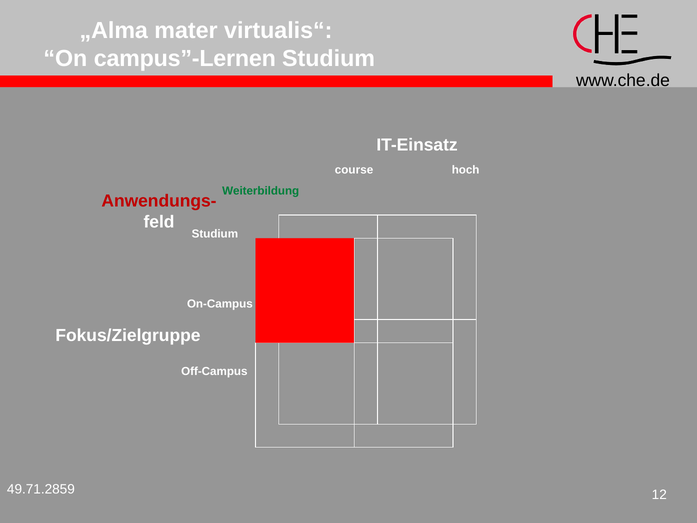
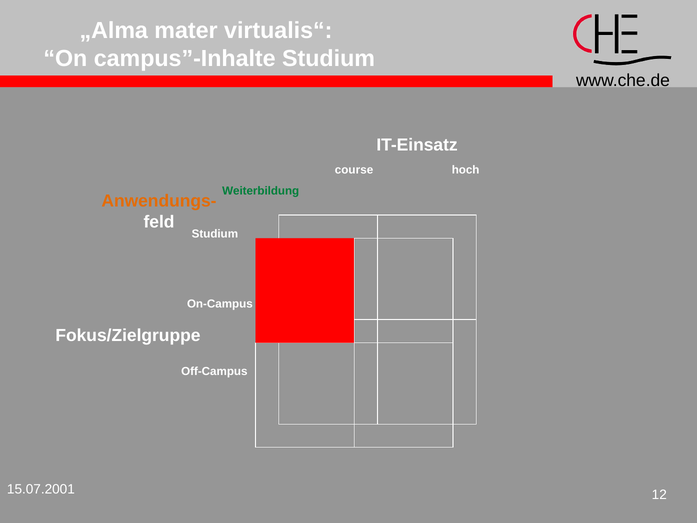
campus”-Lernen: campus”-Lernen -> campus”-Inhalte (185, 58)
Anwendungs- colour: red -> orange (159, 201)
49.71.2859: 49.71.2859 -> 15.07.2001 (41, 489)
